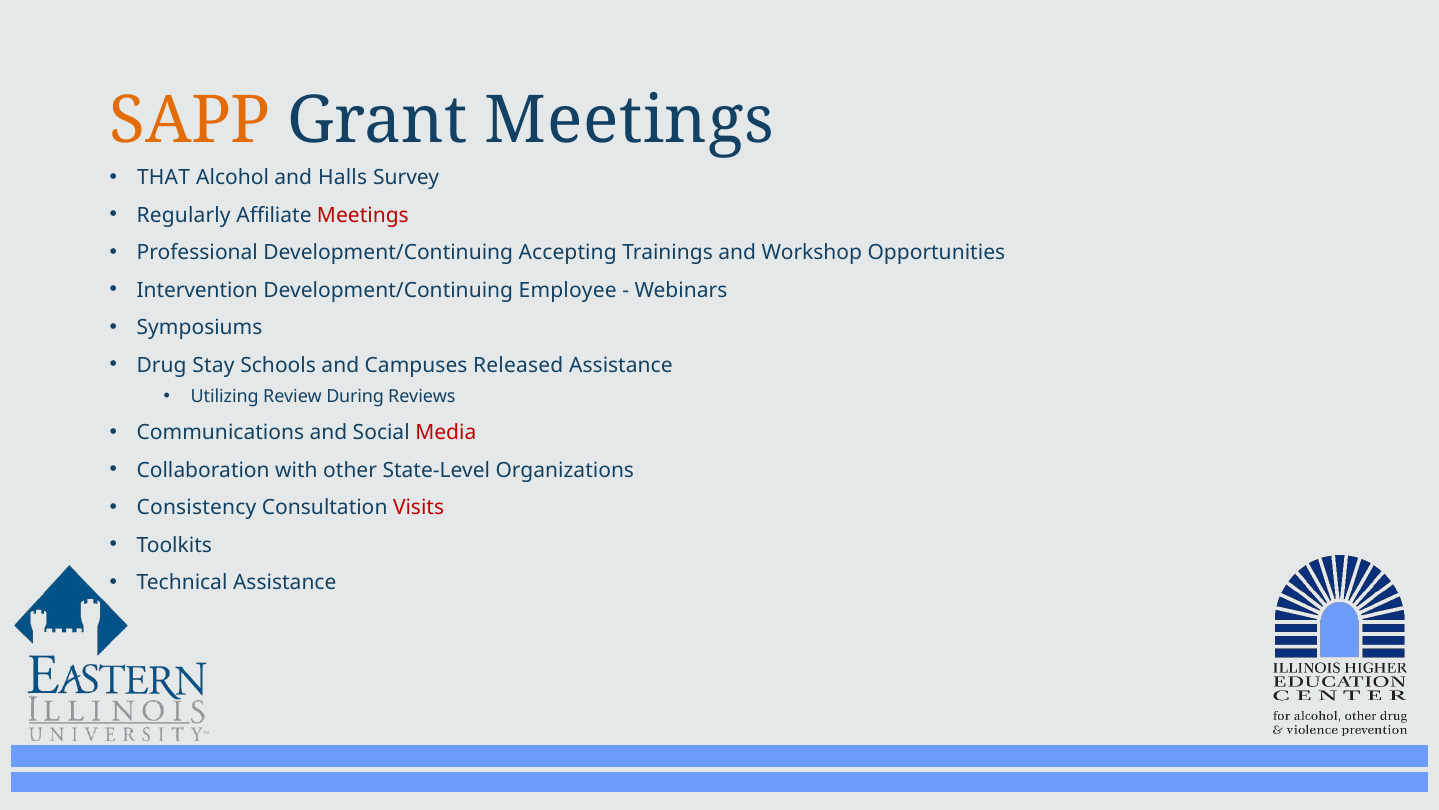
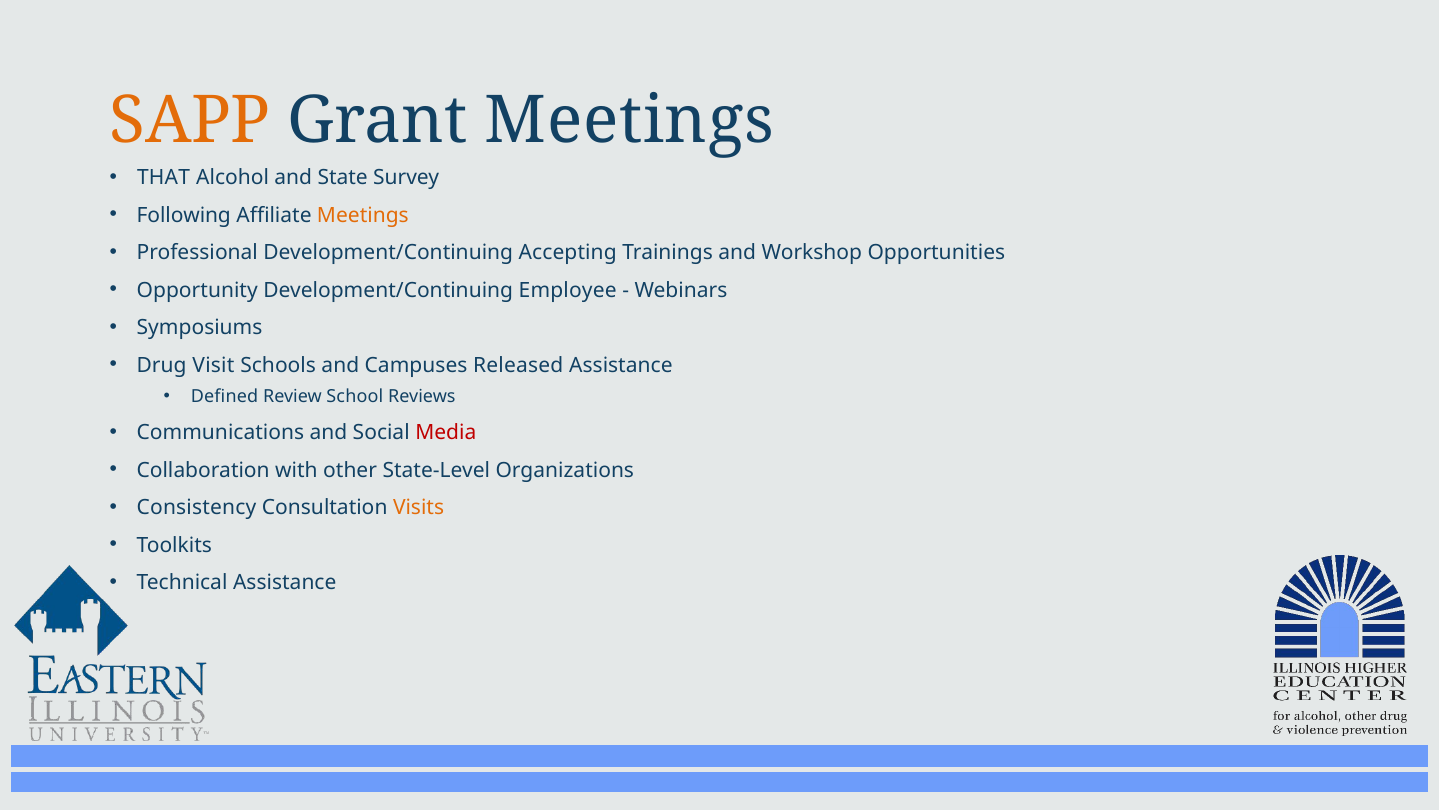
Halls: Halls -> State (343, 178)
Regularly: Regularly -> Following (184, 215)
Meetings colour: red -> orange (363, 215)
Intervention: Intervention -> Opportunity (197, 290)
Stay: Stay -> Visit (213, 365)
Utilizing: Utilizing -> Defined (224, 396)
During: During -> School (355, 396)
Visits colour: red -> orange (419, 507)
